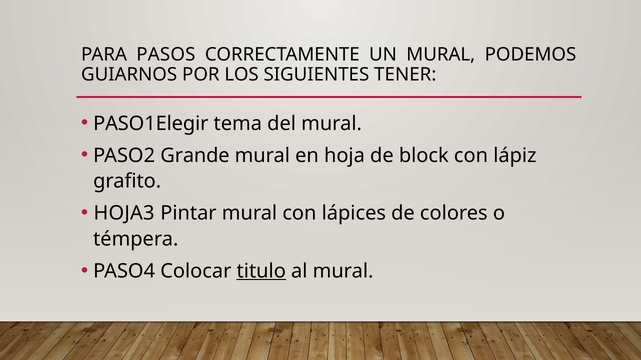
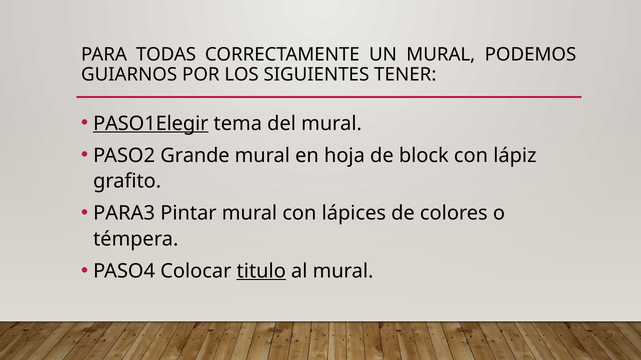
PASOS: PASOS -> TODAS (166, 55)
PASO1Elegir underline: none -> present (151, 124)
HOJA3: HOJA3 -> PARA3 (124, 214)
